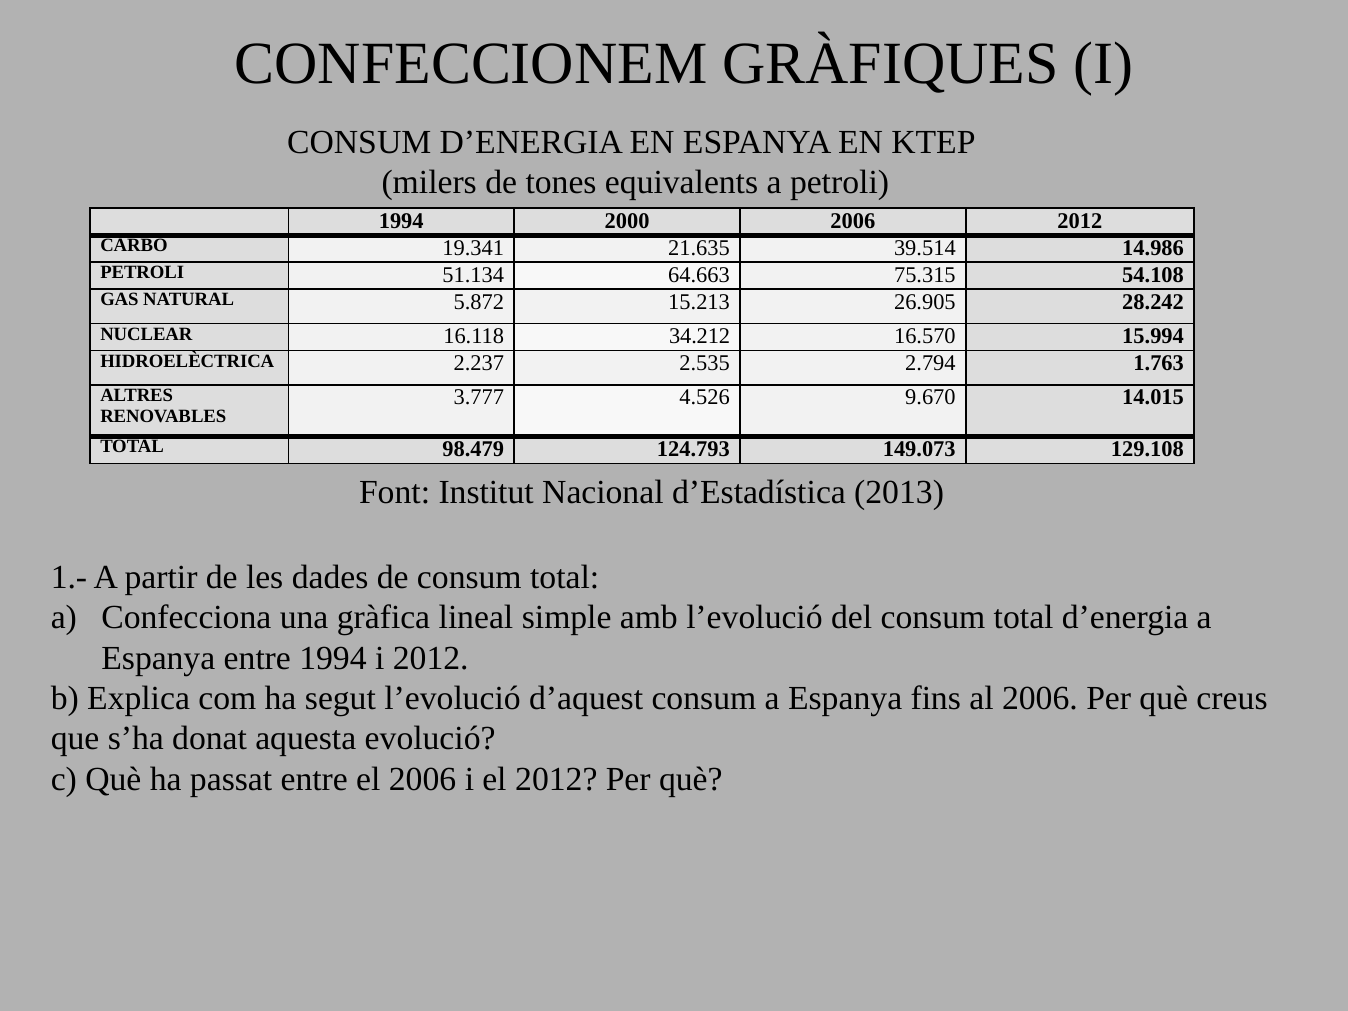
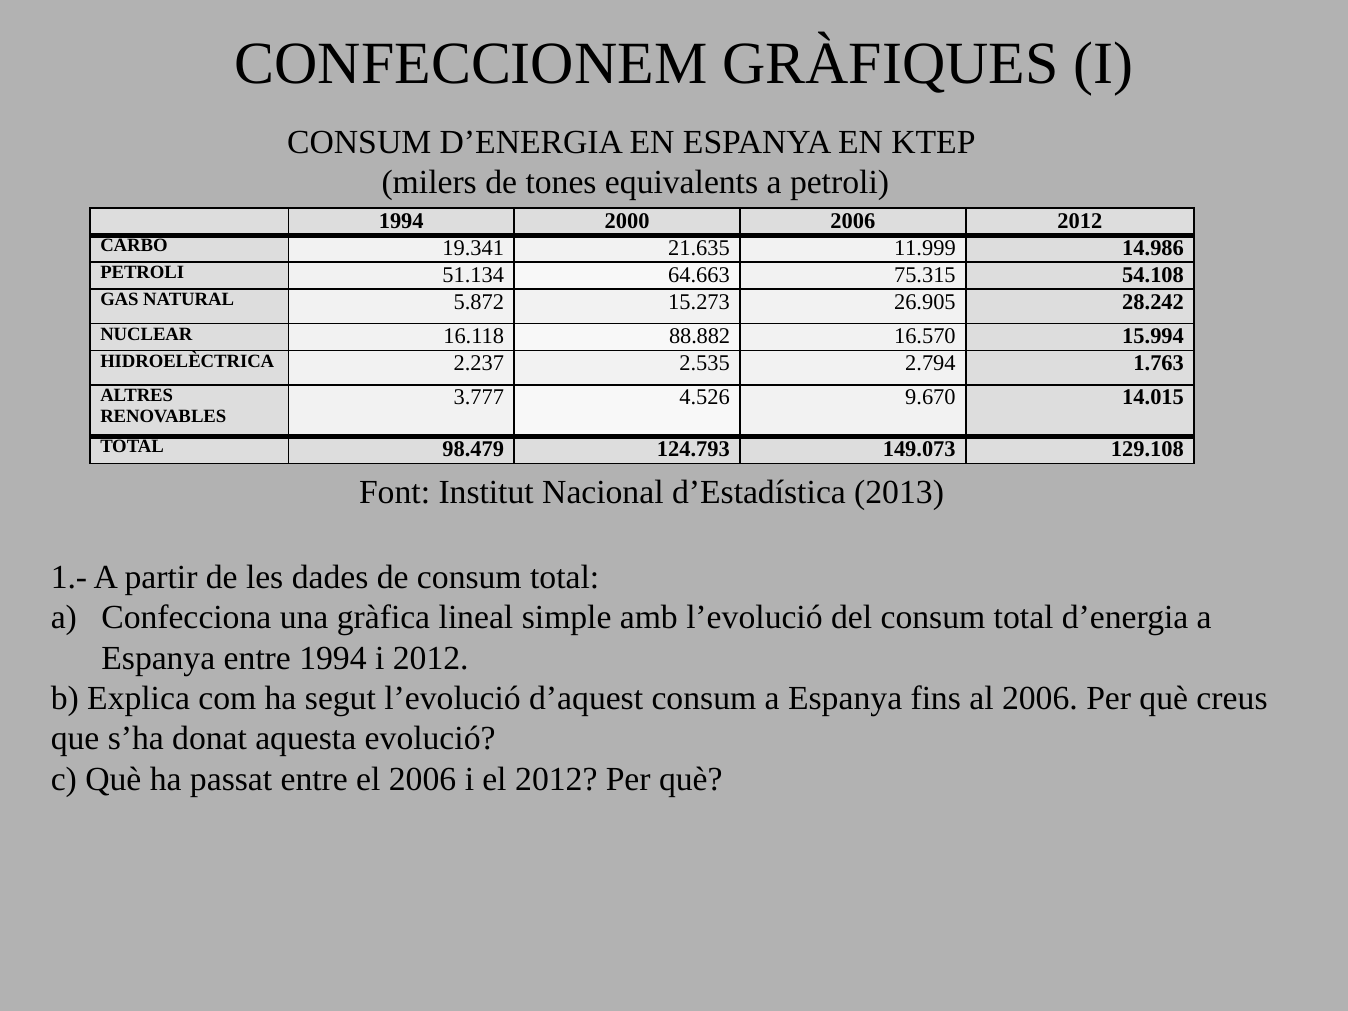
39.514: 39.514 -> 11.999 (925, 248)
15.213: 15.213 -> 15.273 (699, 302)
34.212: 34.212 -> 88.882 (700, 336)
